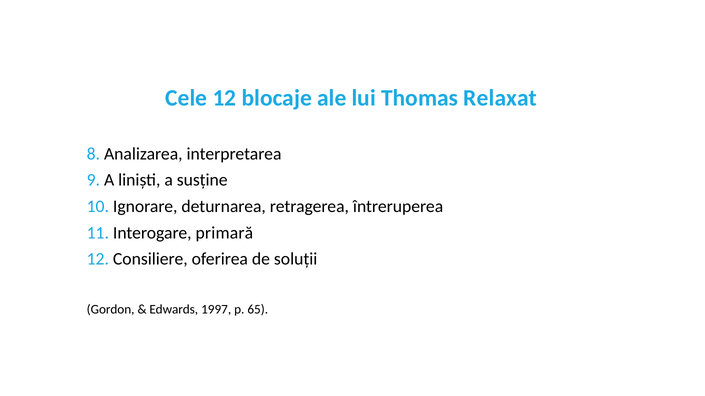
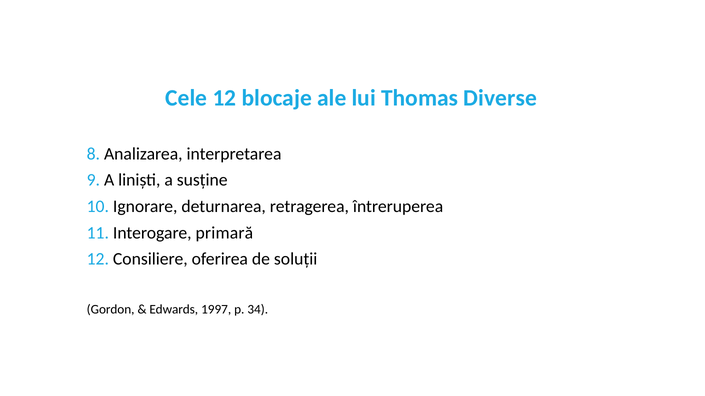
Relaxat: Relaxat -> Diverse (500, 98)
65: 65 -> 34 (258, 310)
